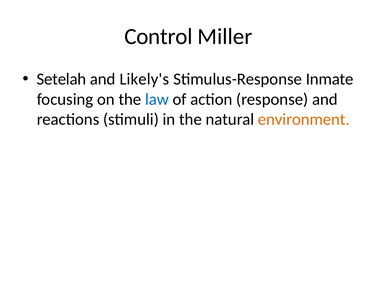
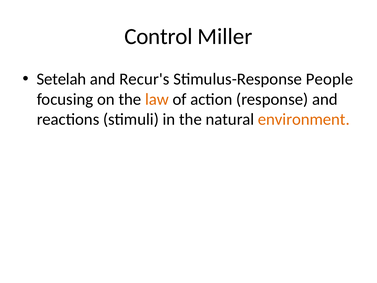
Likely's: Likely's -> Recur's (144, 79)
Inmate: Inmate -> People (330, 79)
law colour: blue -> orange (157, 99)
